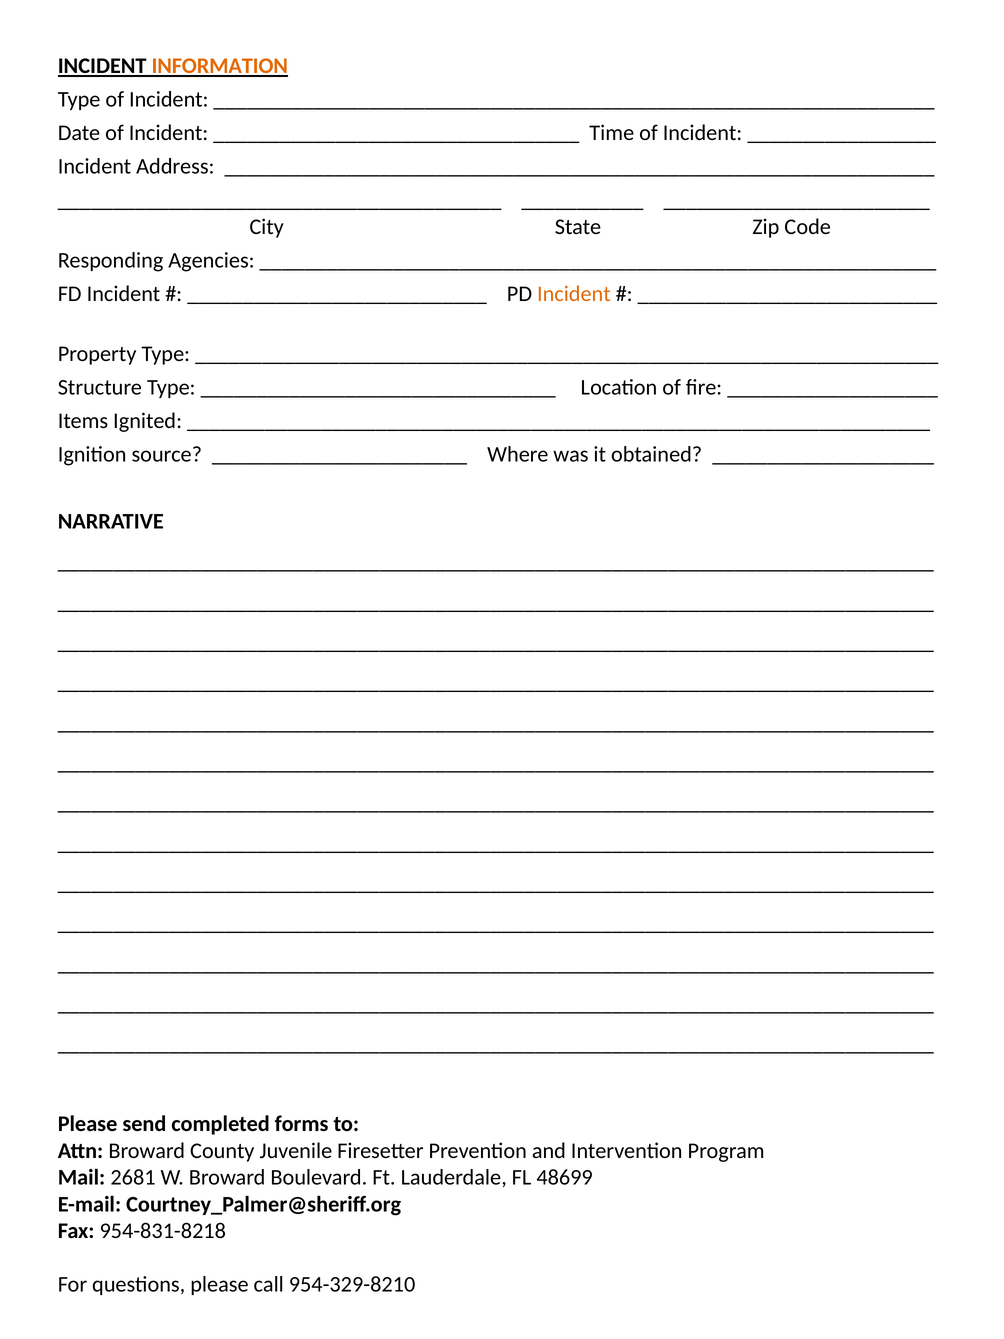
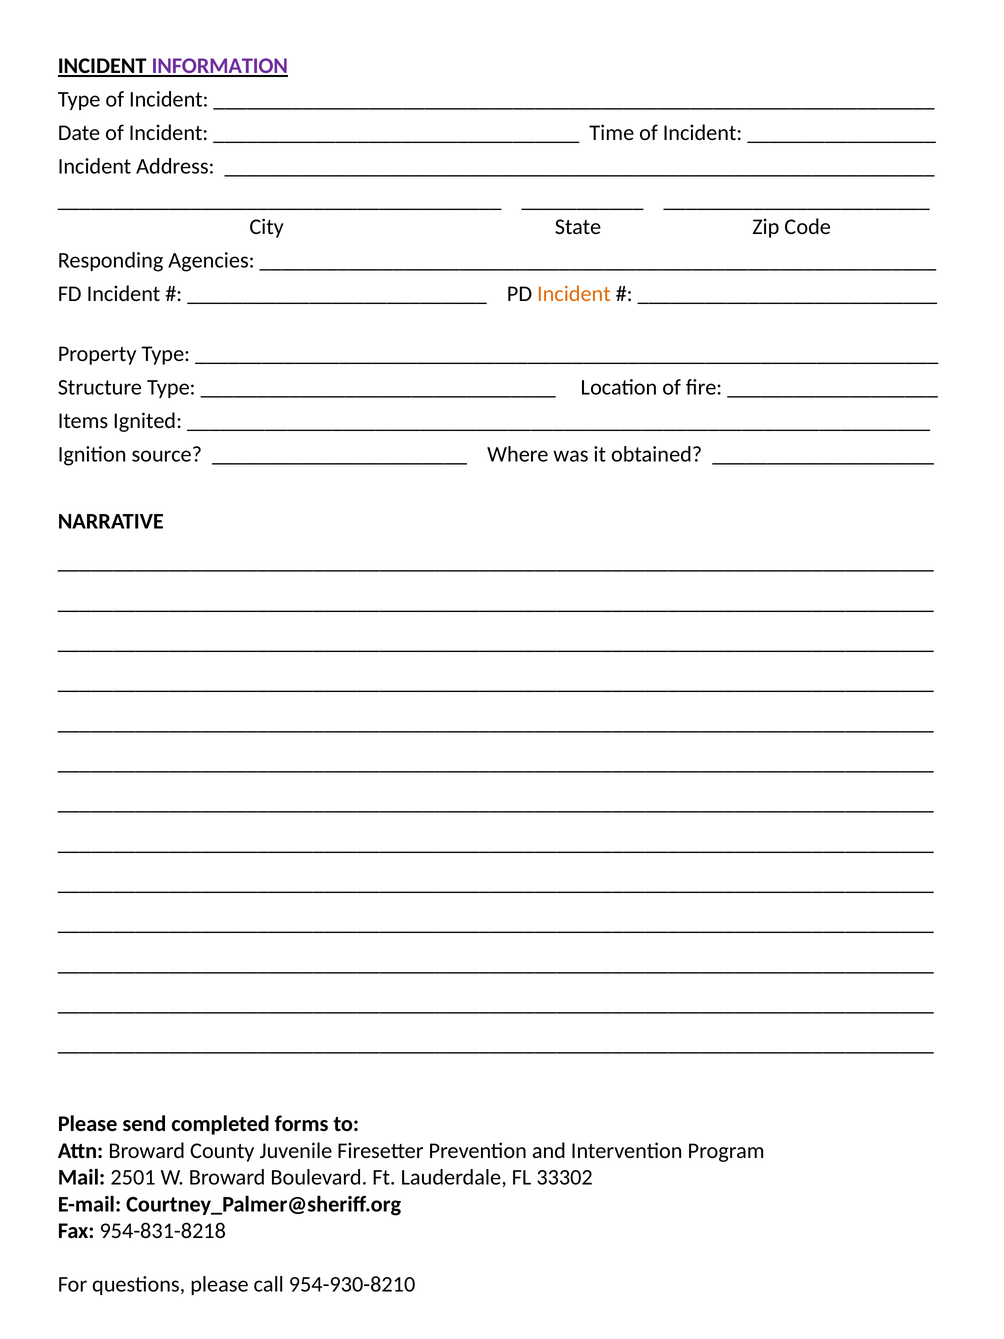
INFORMATION colour: orange -> purple (220, 66)
2681: 2681 -> 2501 (133, 1177)
48699: 48699 -> 33302 (565, 1177)
954-329-8210: 954-329-8210 -> 954-930-8210 (352, 1284)
